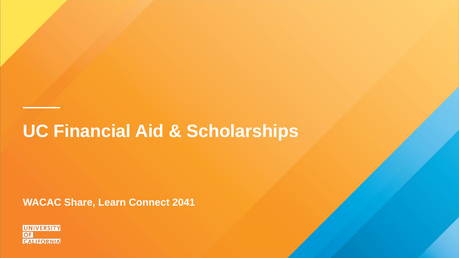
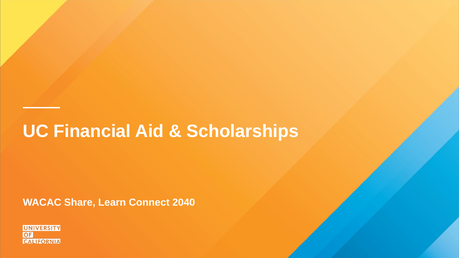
2041: 2041 -> 2040 (184, 203)
